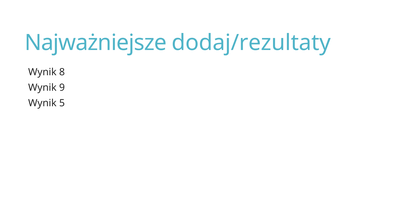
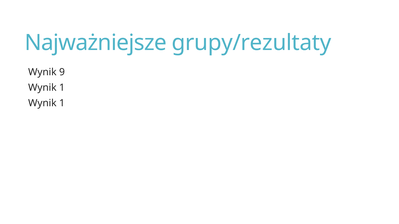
dodaj/rezultaty: dodaj/rezultaty -> grupy/rezultaty (251, 43)
8: 8 -> 9 (62, 72)
9: 9 -> 1 (62, 88)
5: 5 -> 1 (62, 103)
